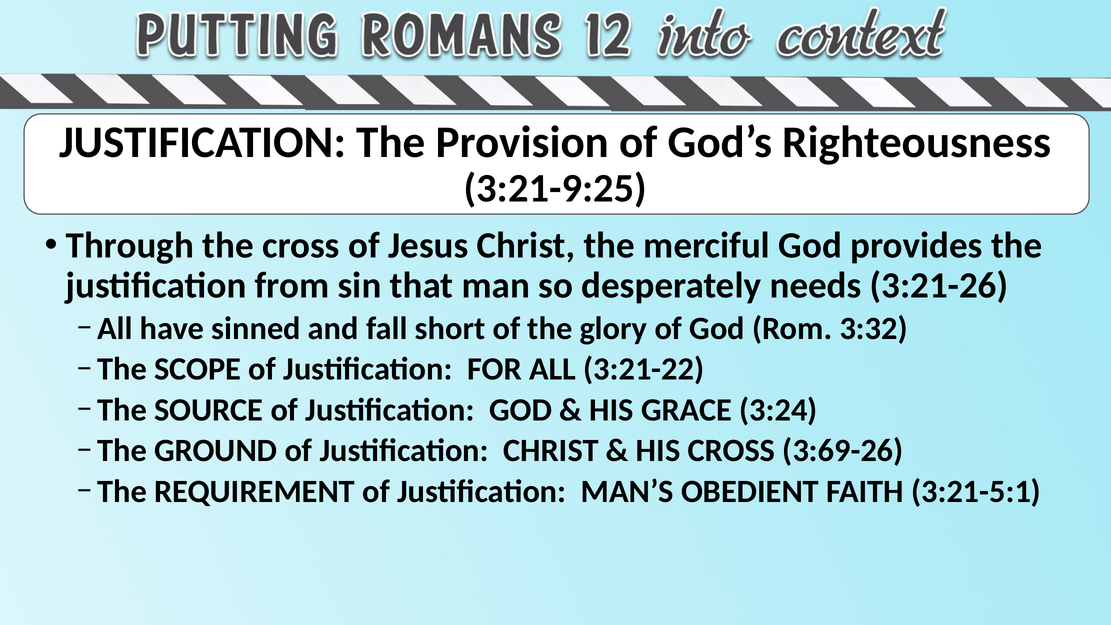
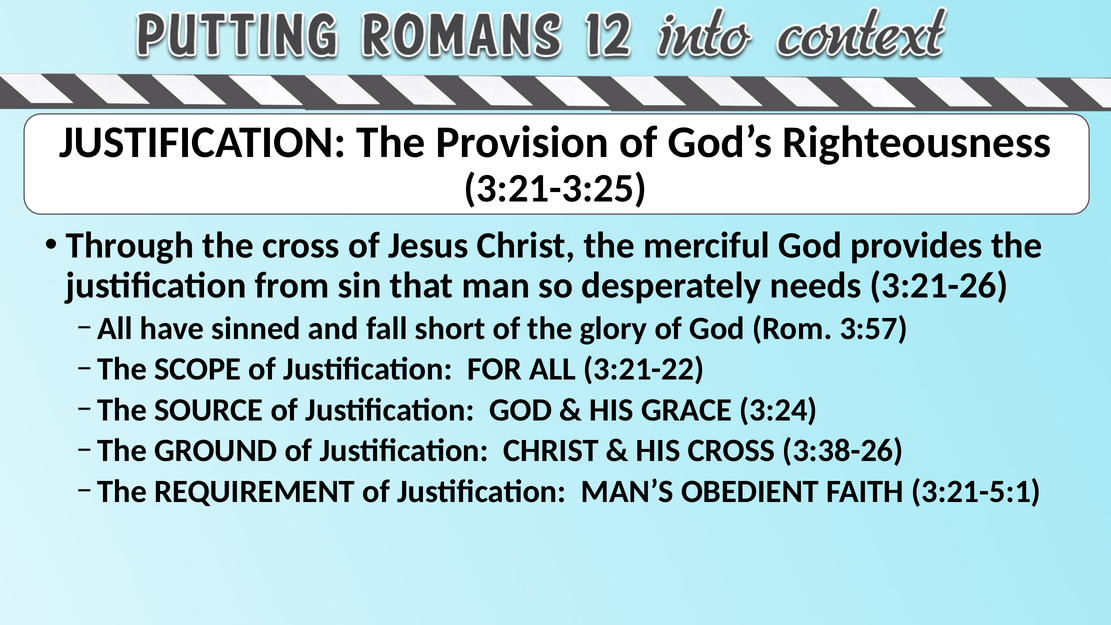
3:21-9:25: 3:21-9:25 -> 3:21-3:25 (555, 188)
3:32: 3:32 -> 3:57 (874, 329)
3:69-26: 3:69-26 -> 3:38-26 (843, 451)
